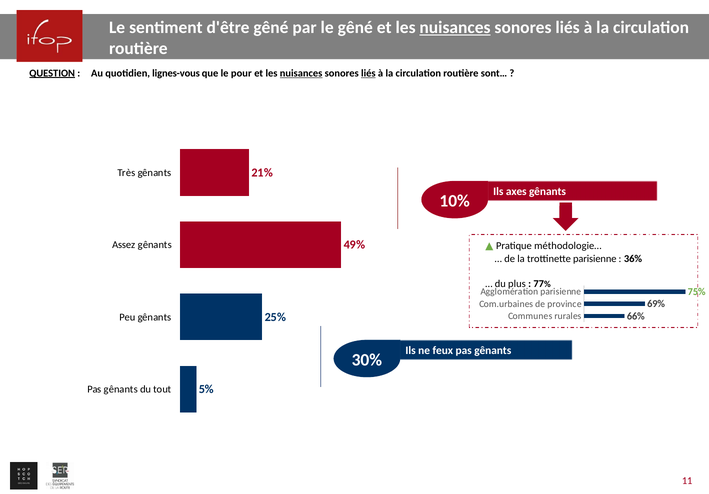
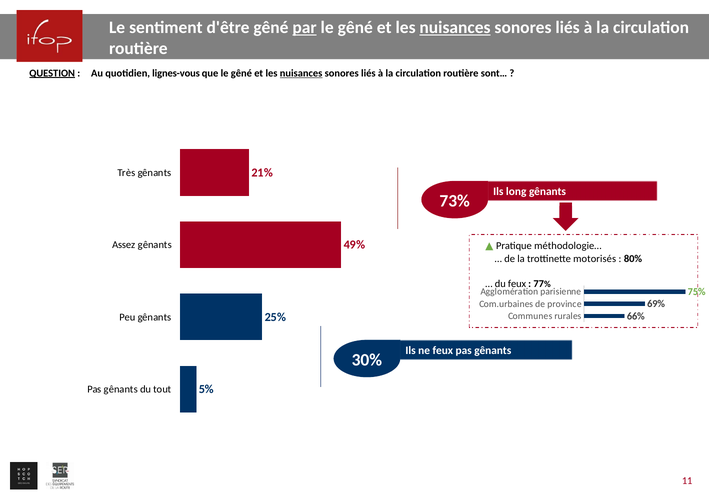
par underline: none -> present (305, 27)
que le pour: pour -> gêné (241, 73)
liés underline: present -> none (368, 73)
axes: axes -> long (516, 192)
10%: 10% -> 73% (455, 201)
trottinette parisienne: parisienne -> motorisés (595, 259)
36%: 36% -> 80% (633, 259)
du plus: plus -> feux (517, 284)
